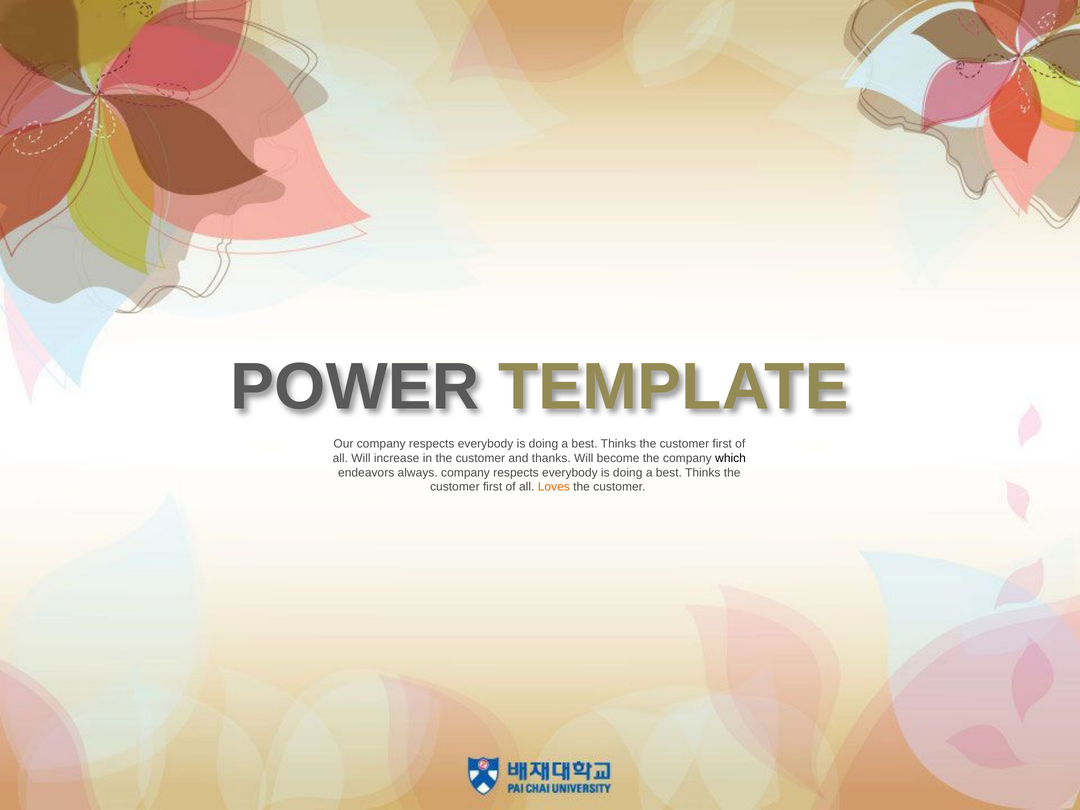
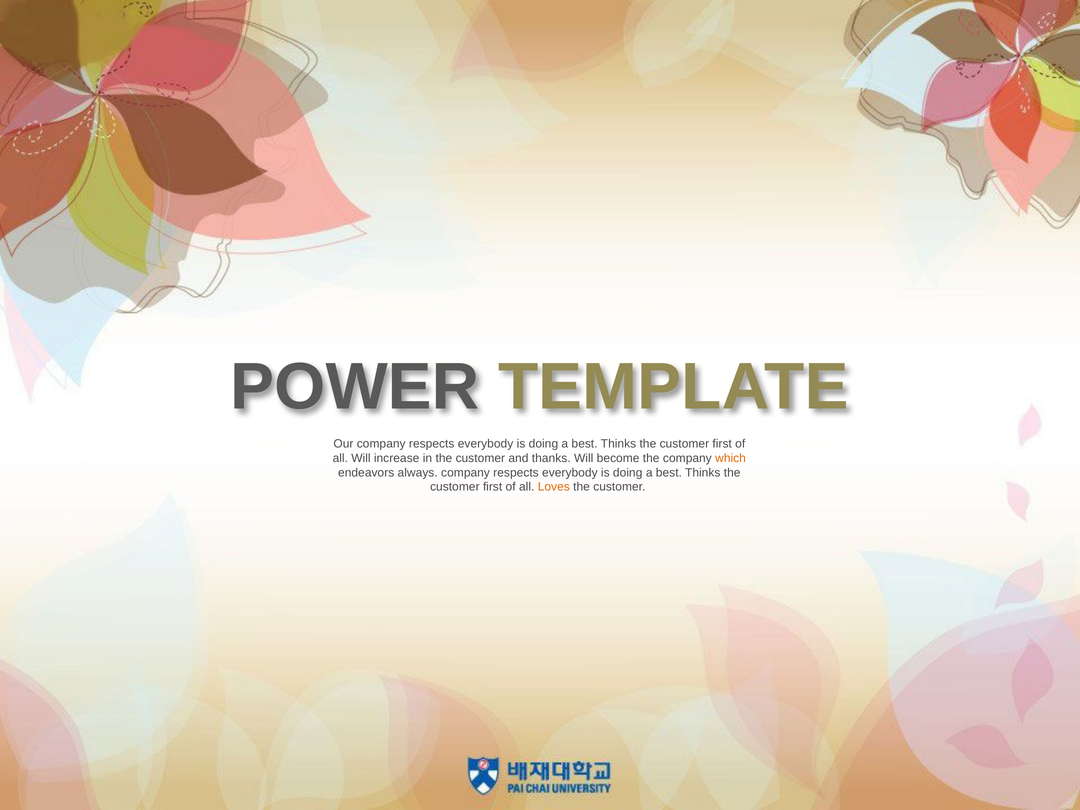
which colour: black -> orange (731, 458)
